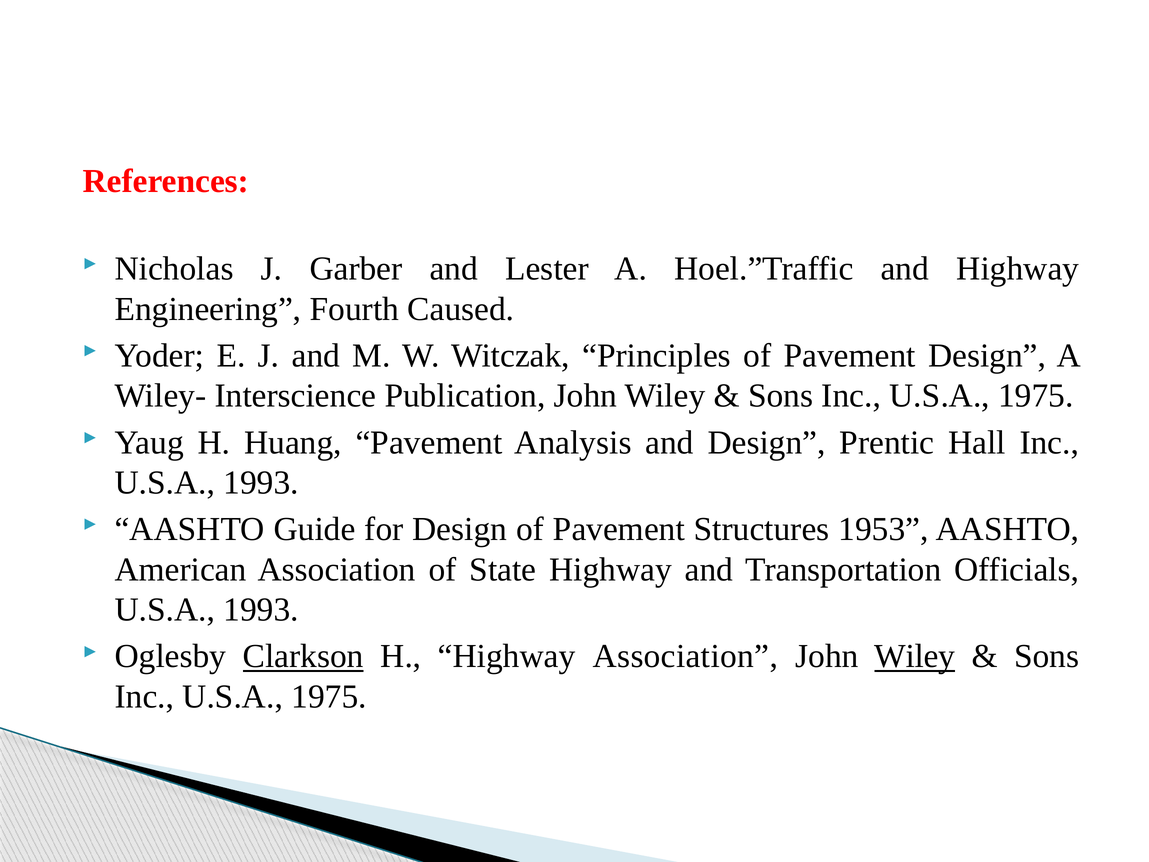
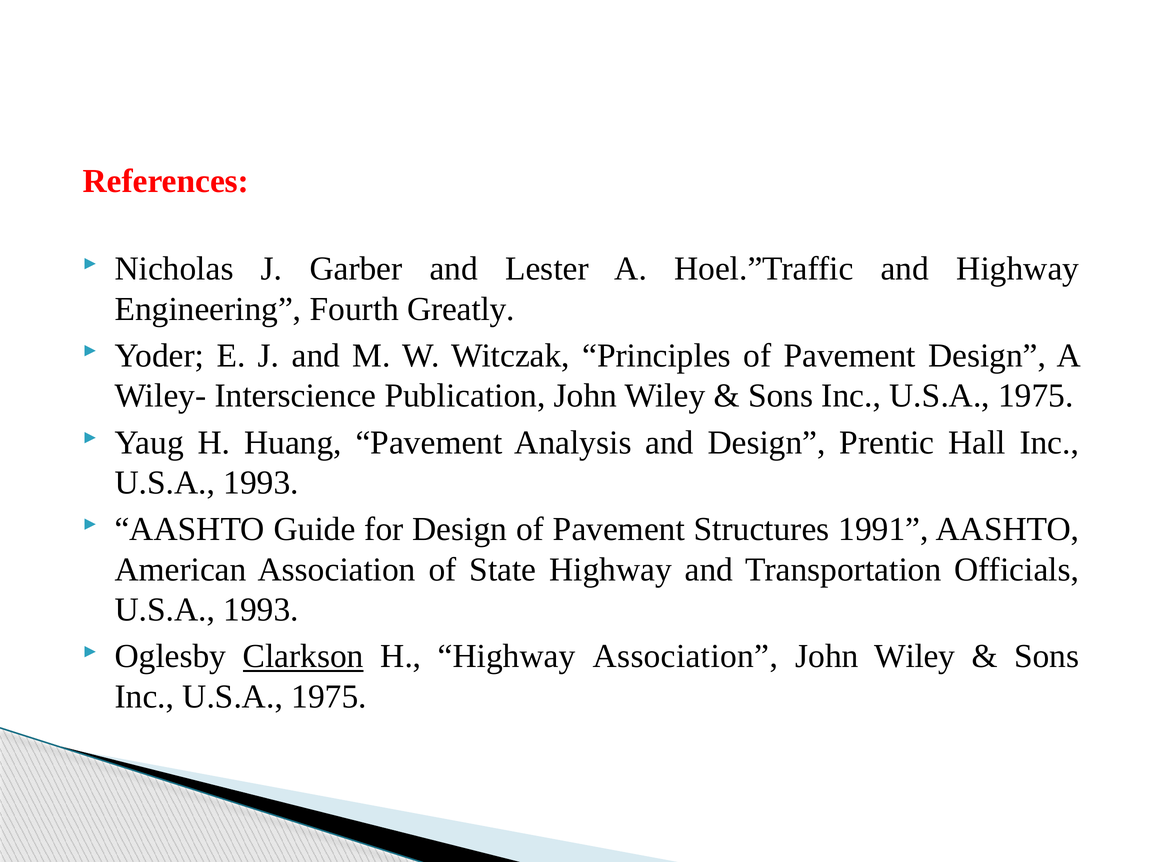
Caused: Caused -> Greatly (461, 309)
1953: 1953 -> 1991 (884, 529)
Wiley underline: present -> none (915, 656)
